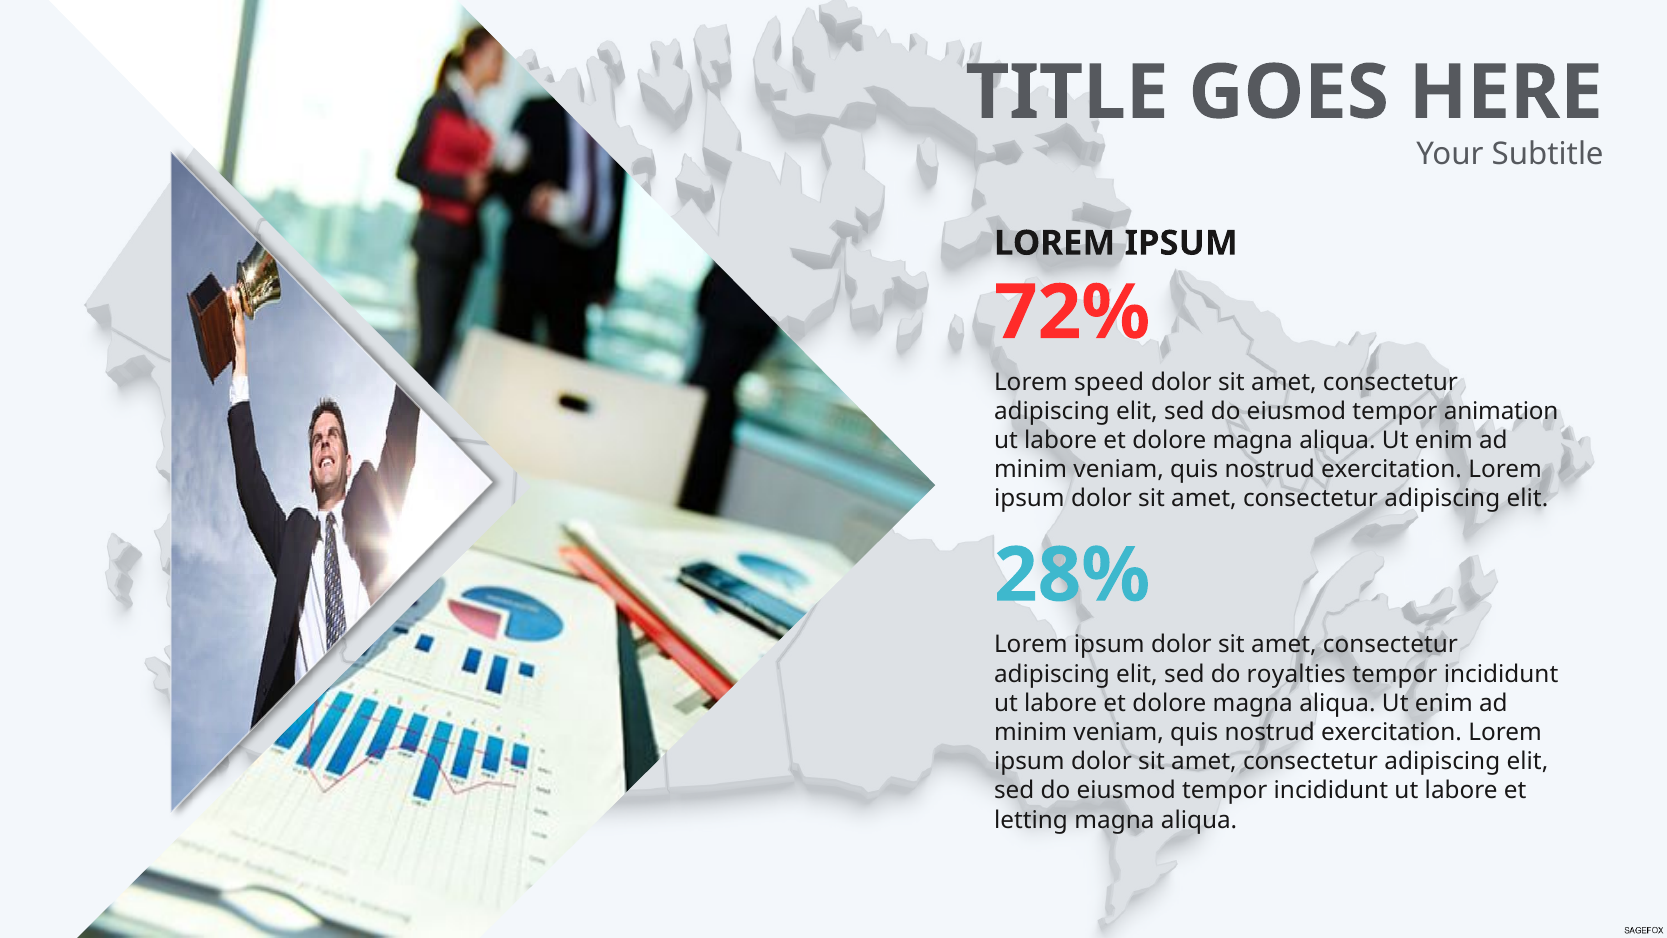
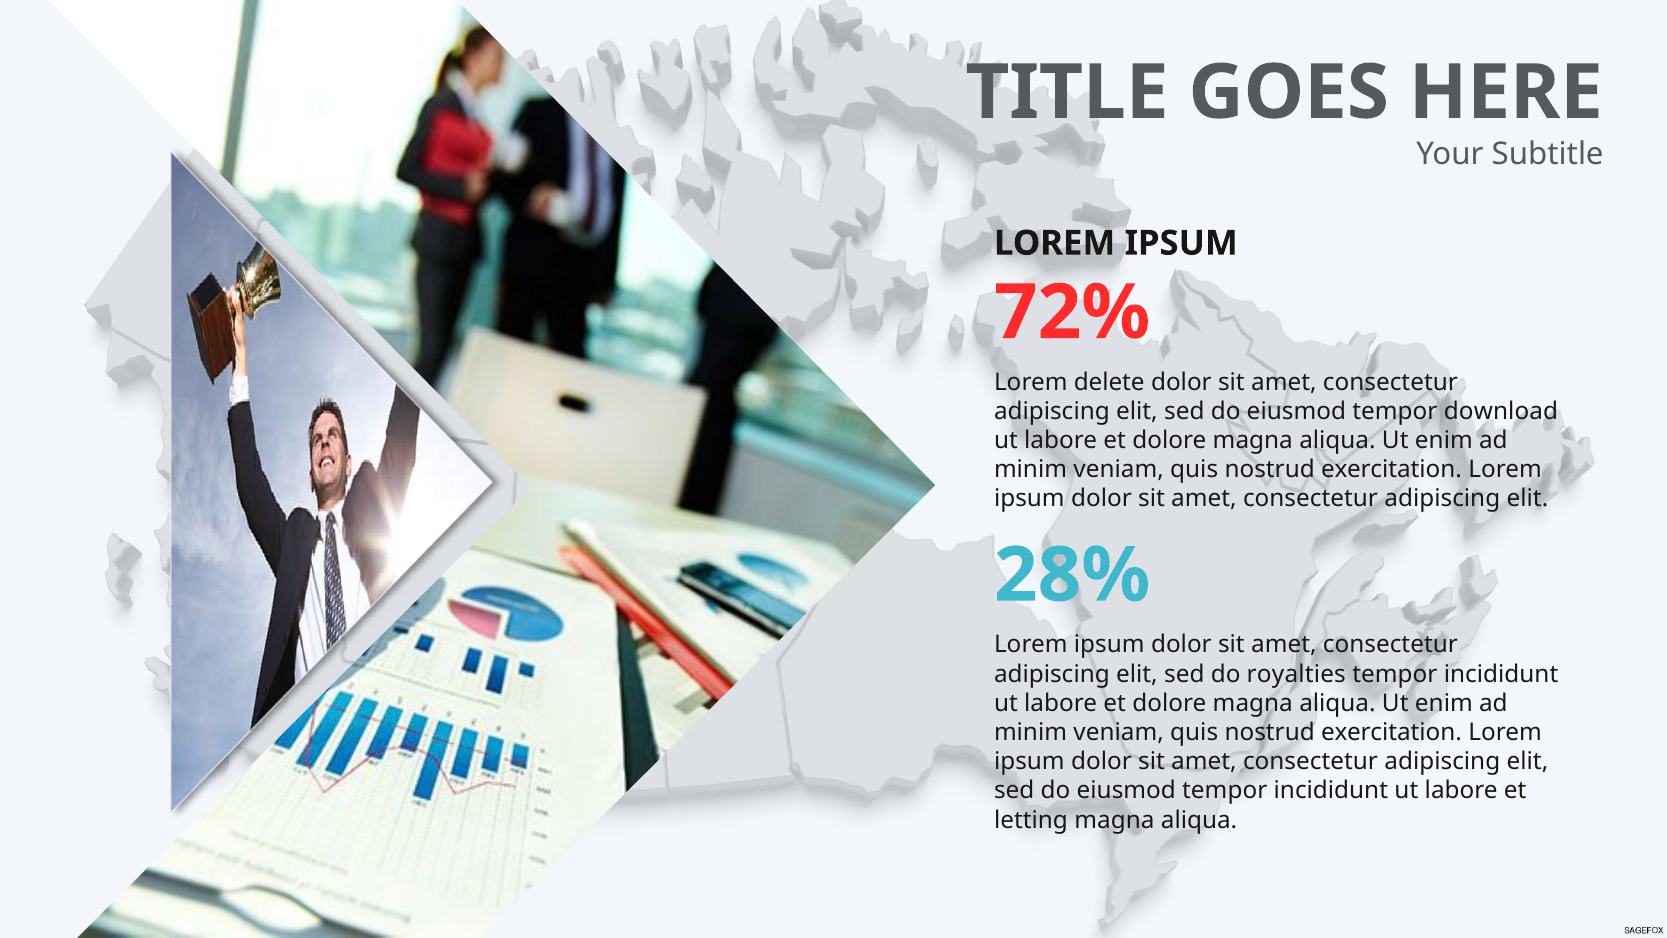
speed: speed -> delete (1109, 382)
animation: animation -> download (1501, 411)
